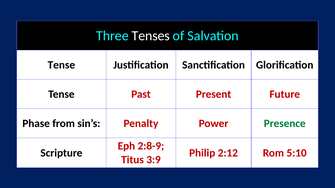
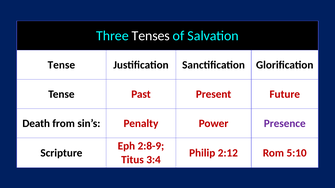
Phase: Phase -> Death (36, 124)
Presence colour: green -> purple (285, 124)
3:9: 3:9 -> 3:4 (154, 160)
